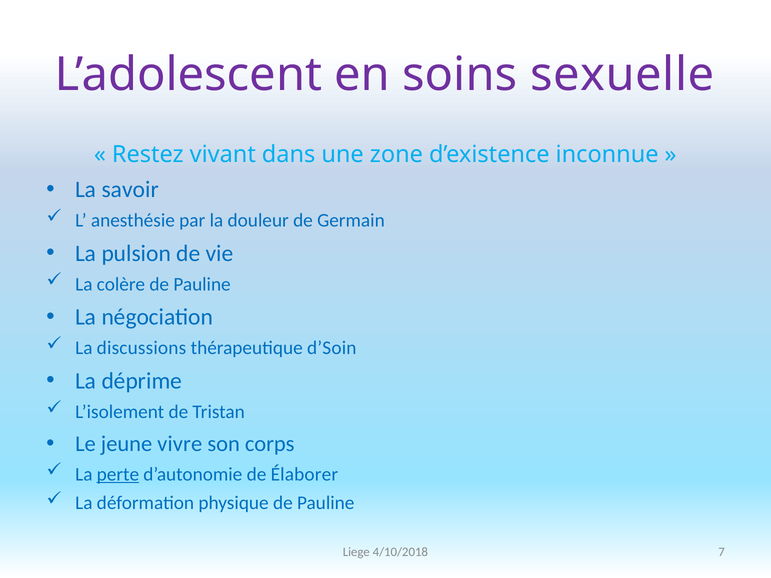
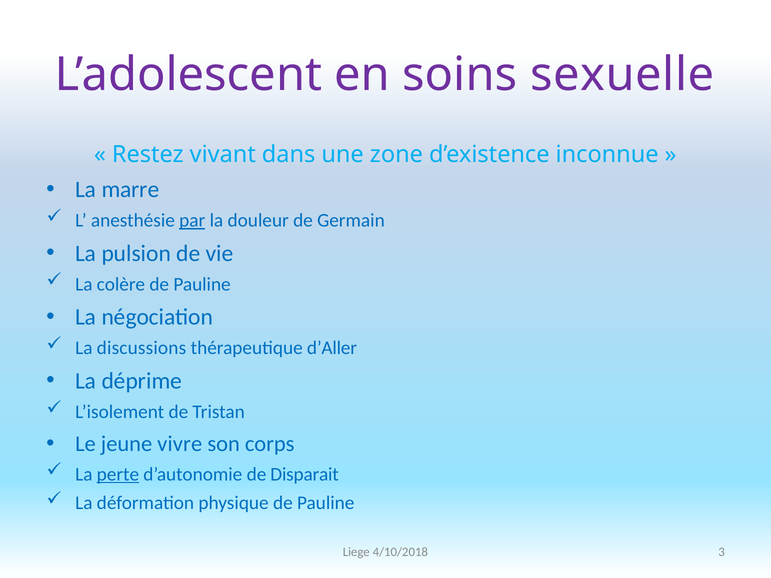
savoir: savoir -> marre (130, 190)
par underline: none -> present (192, 221)
d’Soin: d’Soin -> d’Aller (332, 348)
Élaborer: Élaborer -> Disparait (305, 474)
7: 7 -> 3 (722, 552)
